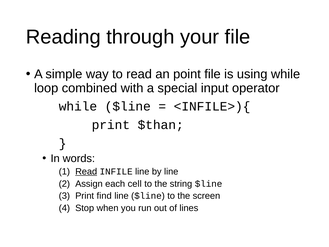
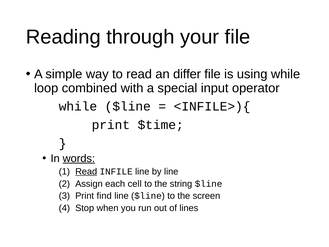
point: point -> differ (187, 74)
$than: $than -> $time (161, 125)
words underline: none -> present (79, 158)
